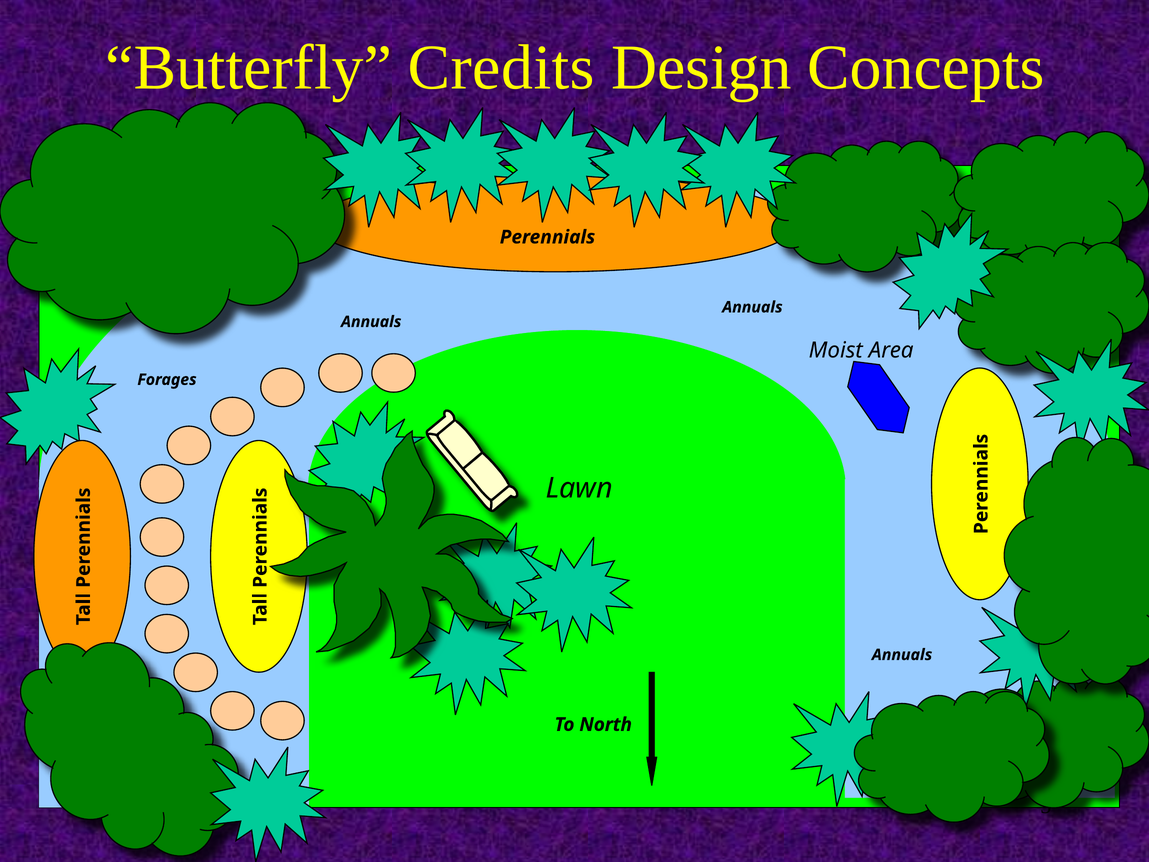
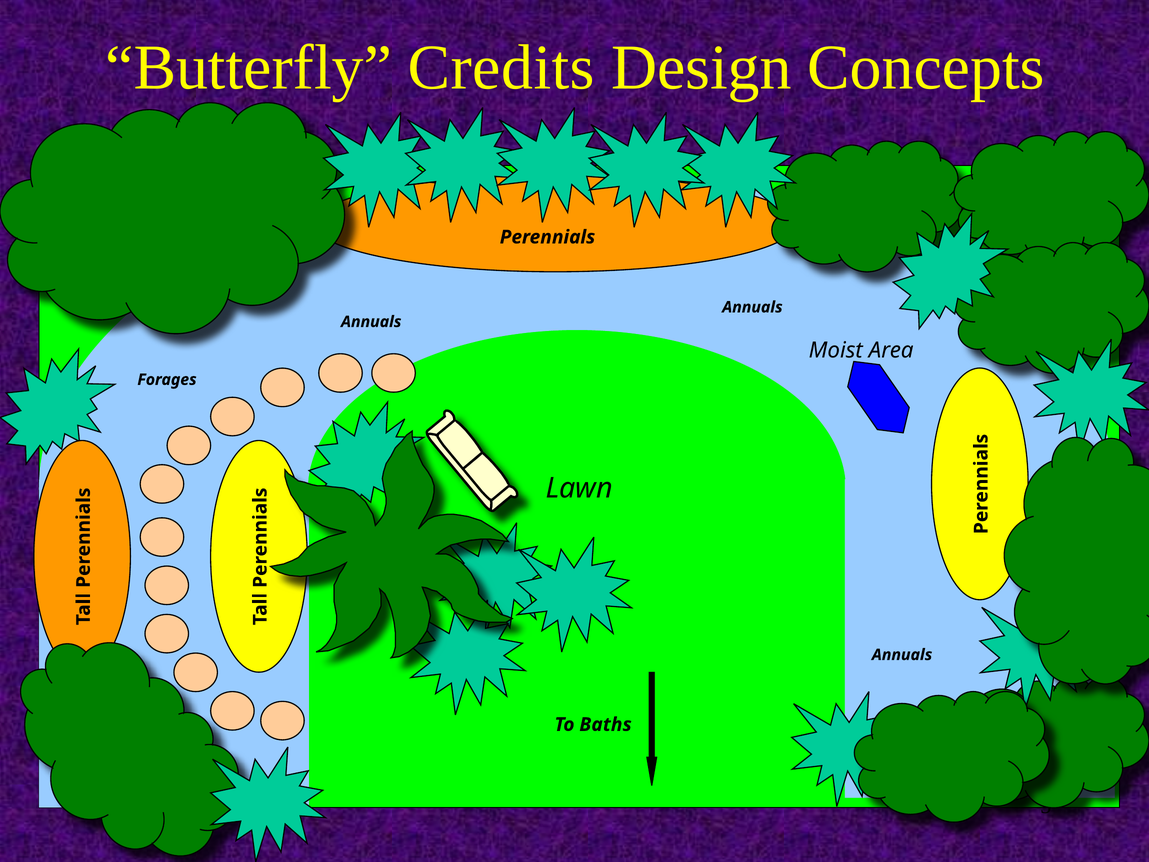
North: North -> Baths (606, 724)
